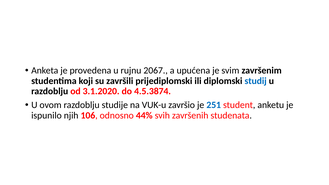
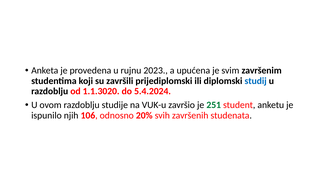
2067: 2067 -> 2023 (156, 71)
3.1.2020: 3.1.2020 -> 1.1.3020 (101, 91)
4.5.3874: 4.5.3874 -> 5.4.2024 (153, 91)
251 colour: blue -> green (214, 105)
44%: 44% -> 20% (144, 115)
